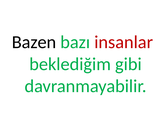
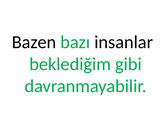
insanlar colour: red -> black (124, 42)
